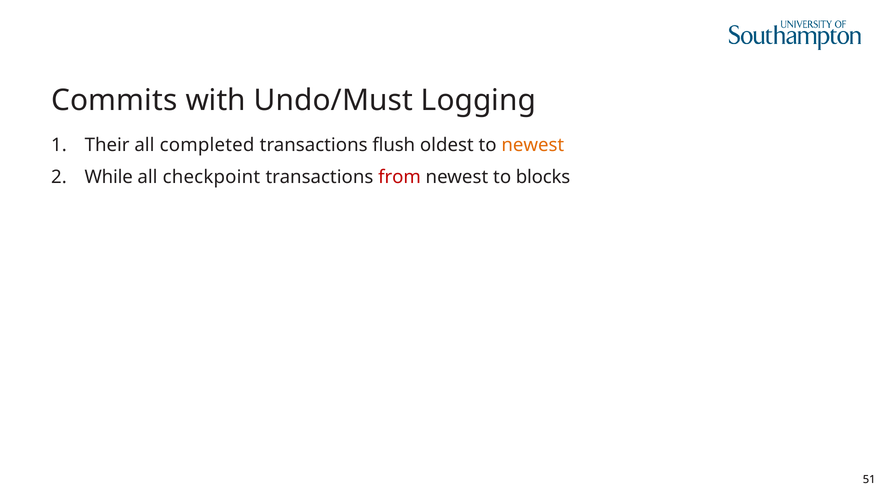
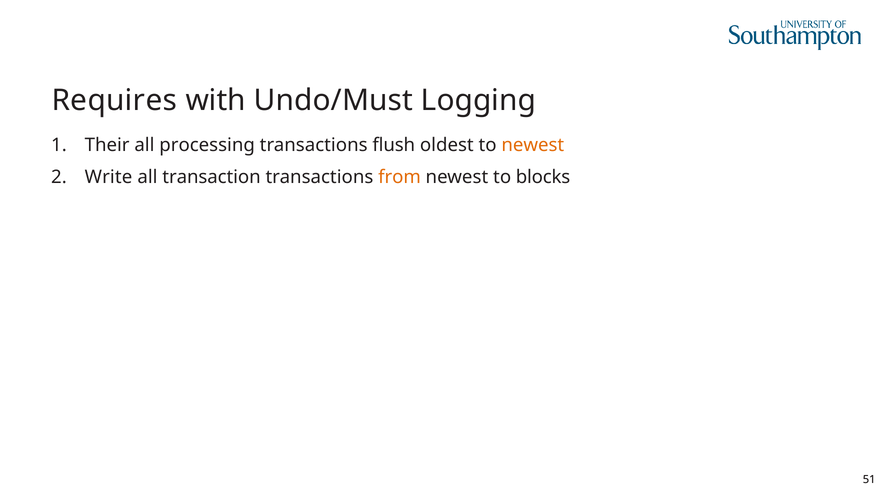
Commits: Commits -> Requires (114, 101)
completed: completed -> processing (207, 145)
While: While -> Write (109, 177)
checkpoint: checkpoint -> transaction (212, 177)
from colour: red -> orange (400, 177)
